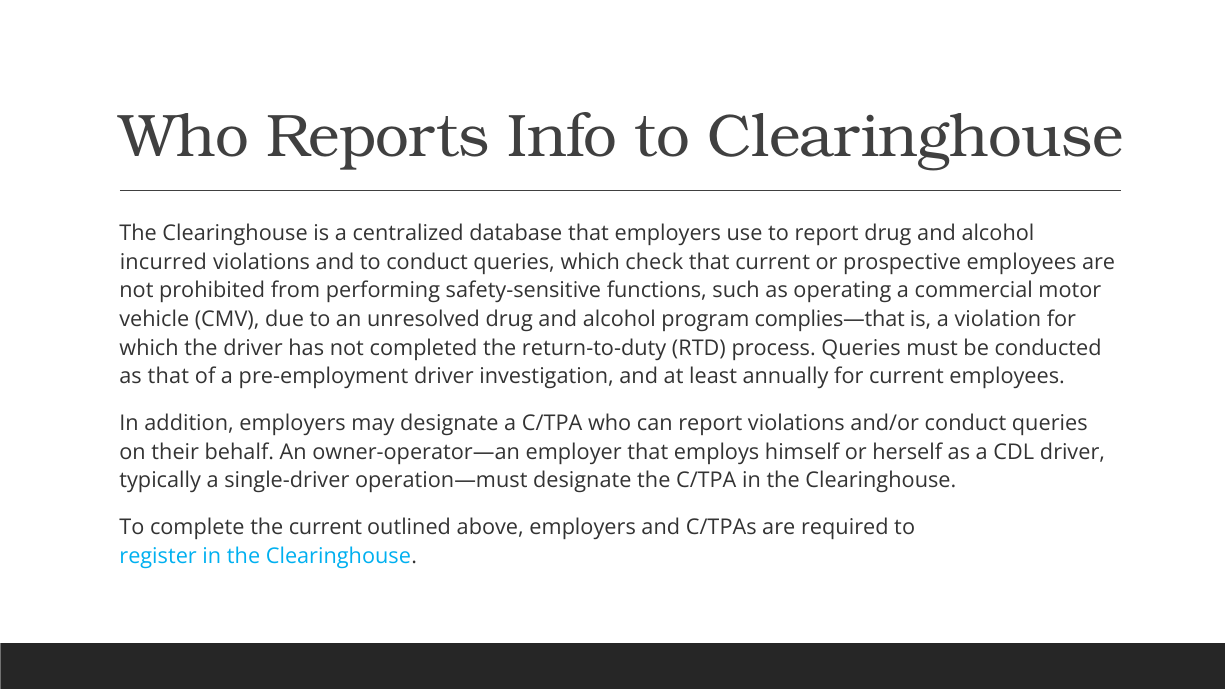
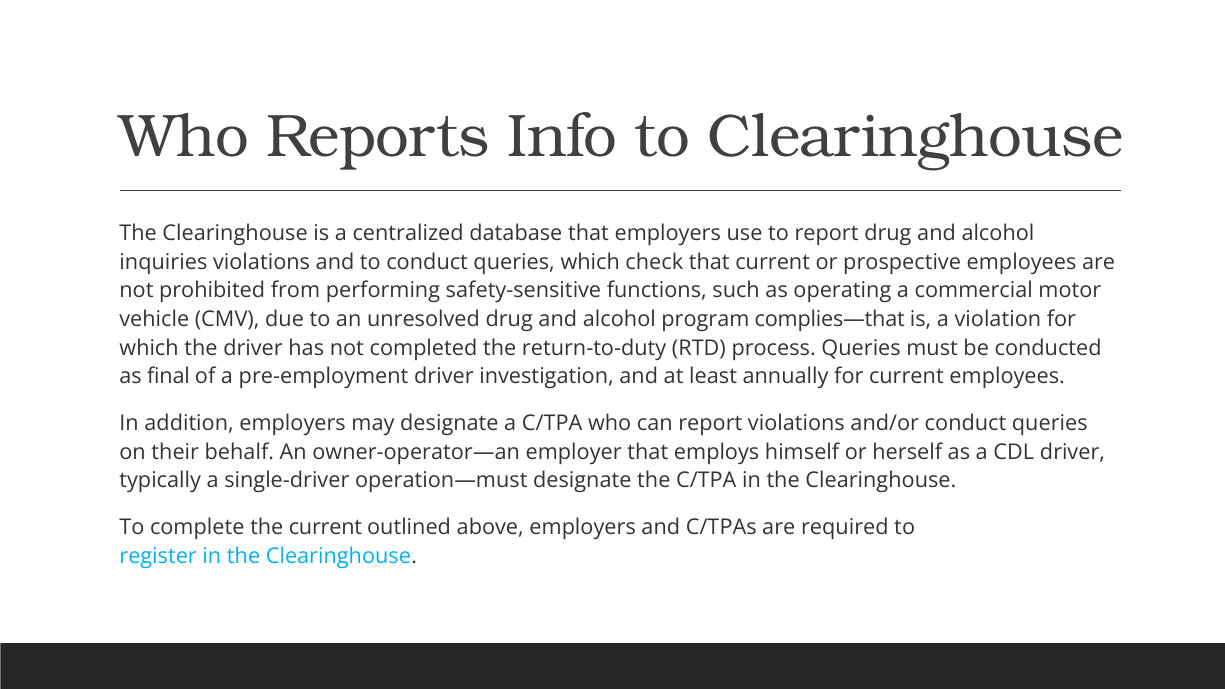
incurred: incurred -> inquiries (163, 262)
as that: that -> final (169, 377)
